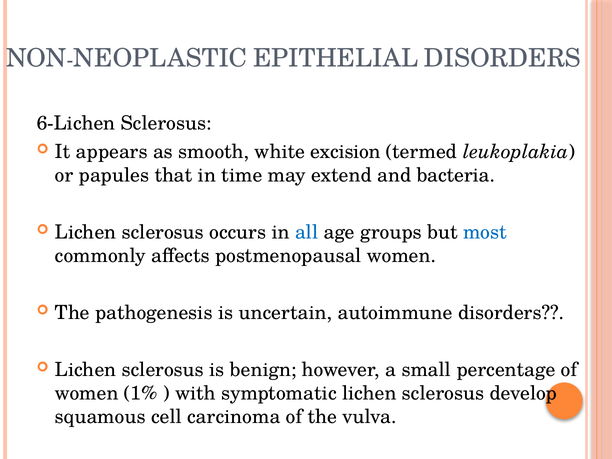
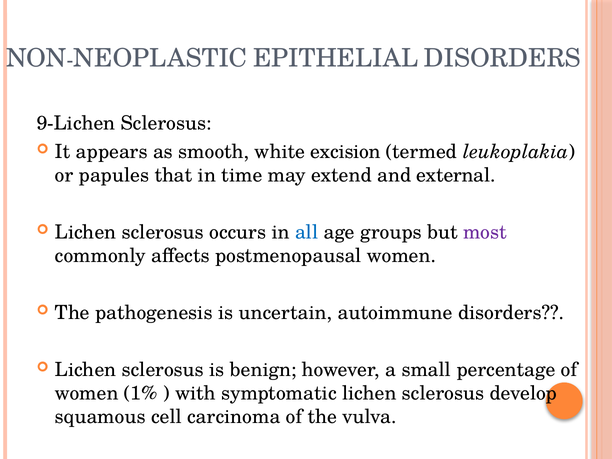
6-Lichen: 6-Lichen -> 9-Lichen (76, 123)
bacteria: bacteria -> external (456, 175)
most colour: blue -> purple (485, 232)
